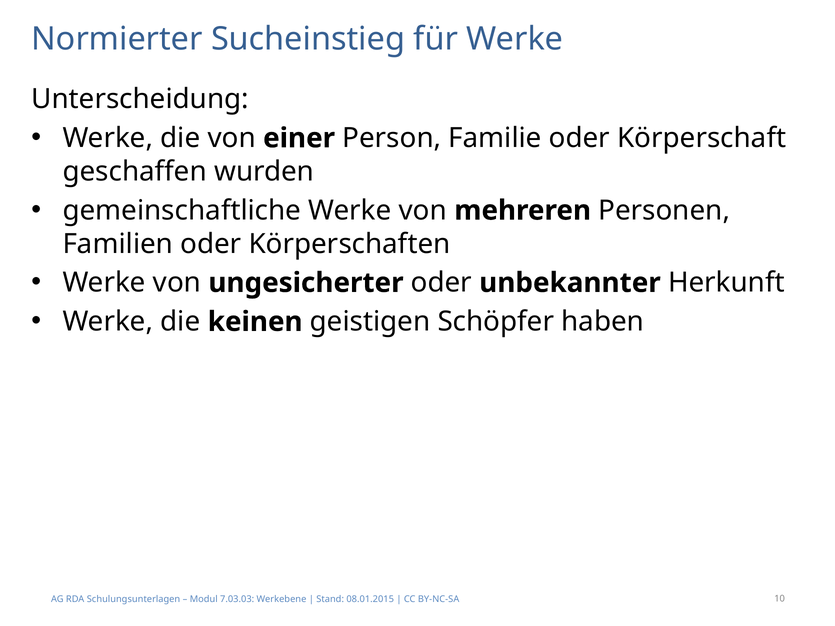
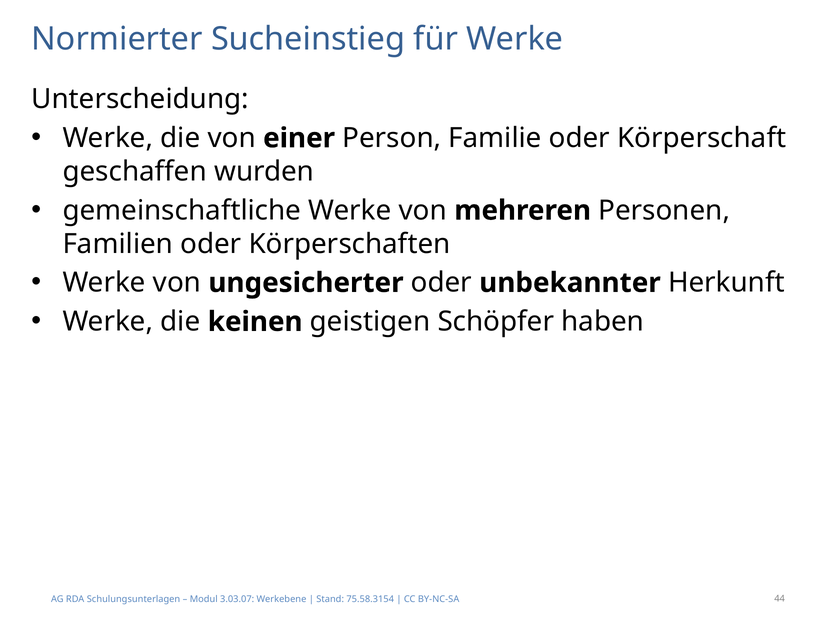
7.03.03: 7.03.03 -> 3.03.07 (237, 600)
08.01.2015: 08.01.2015 -> 75.58.3154 (370, 600)
10: 10 -> 44 (780, 599)
